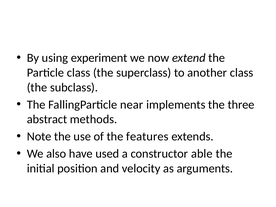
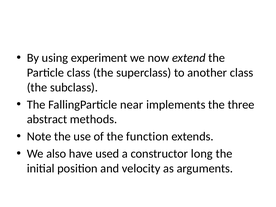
features: features -> function (147, 136)
able: able -> long (202, 154)
